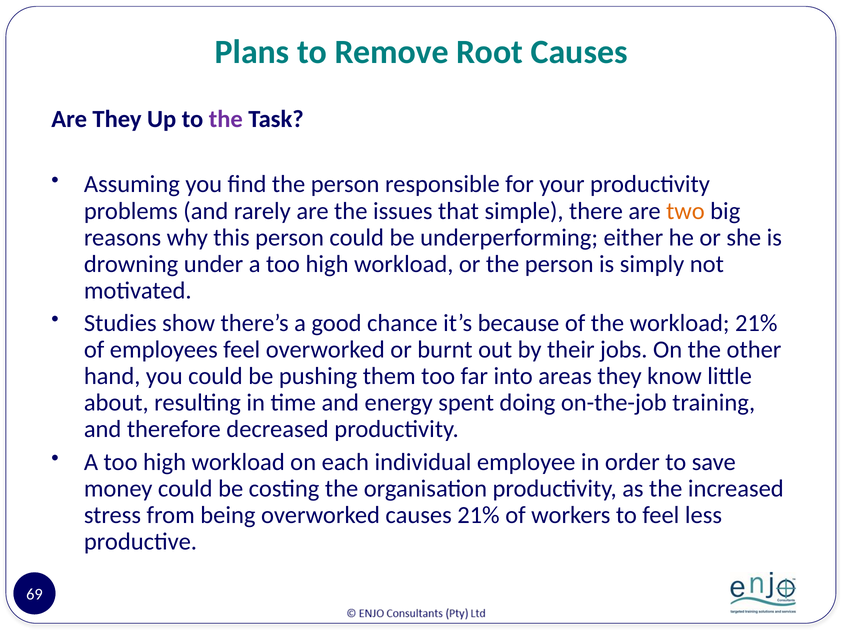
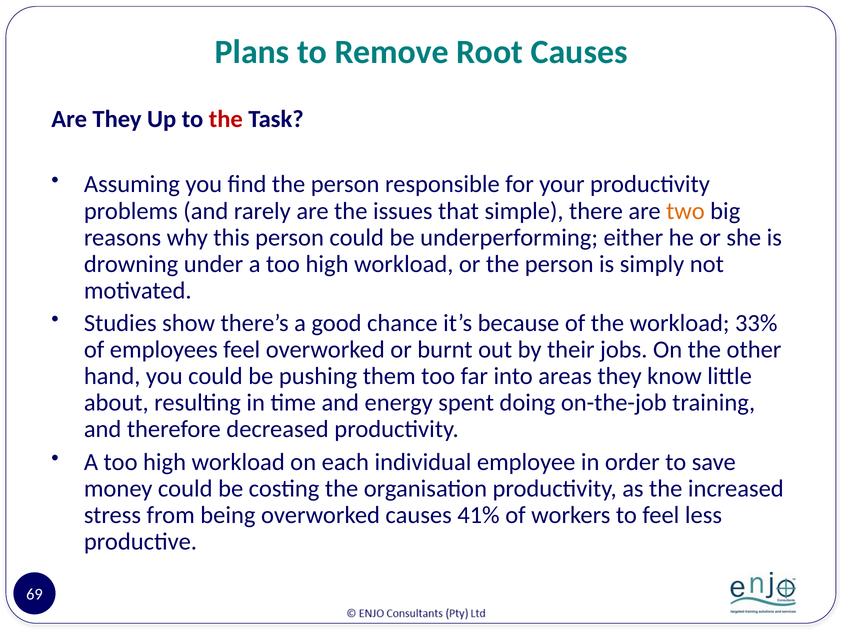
the colour: purple -> red (226, 119)
workload 21%: 21% -> 33% (756, 323)
causes 21%: 21% -> 41% (478, 515)
